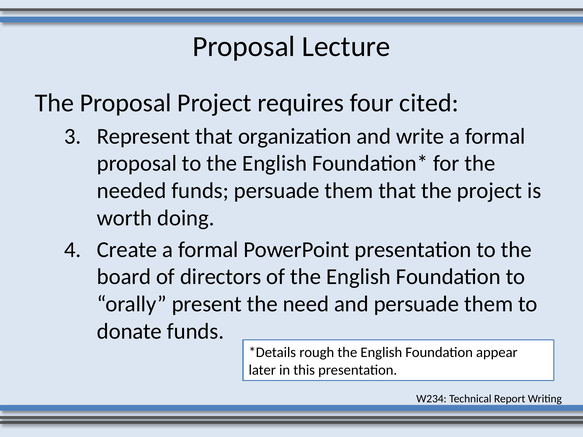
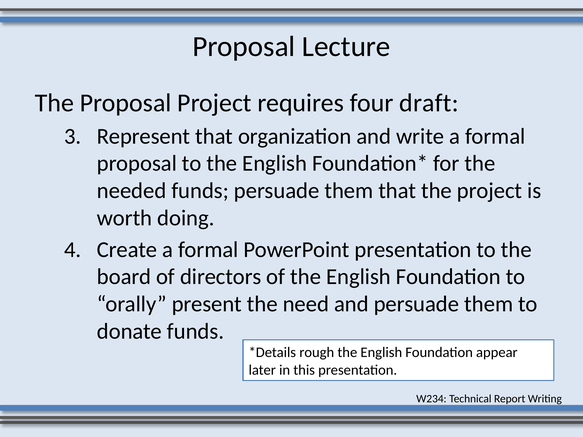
cited: cited -> draft (429, 103)
